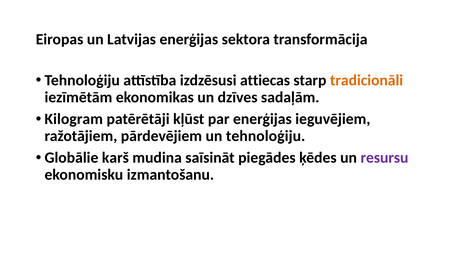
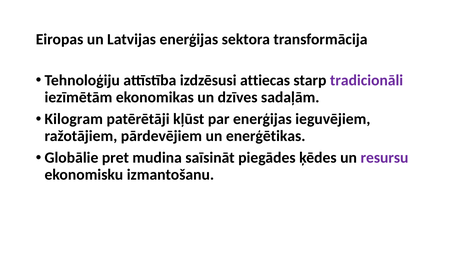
tradicionāli colour: orange -> purple (367, 80)
un tehnoloģiju: tehnoloģiju -> enerģētikas (266, 136)
karš: karš -> pret (115, 158)
